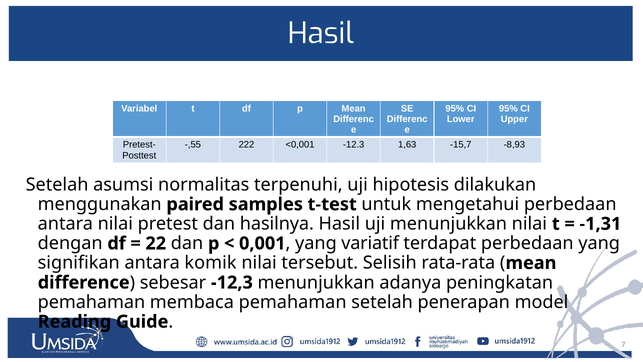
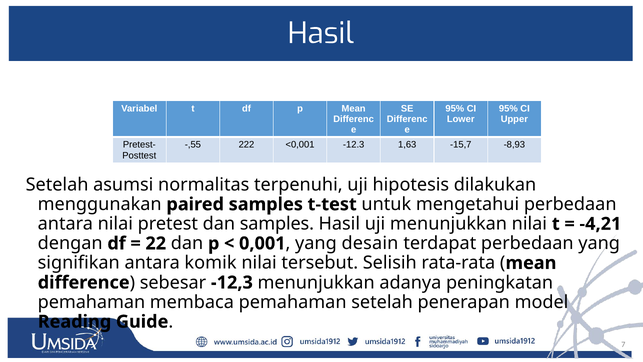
dan hasilnya: hasilnya -> samples (277, 224)
-1,31: -1,31 -> -4,21 (600, 224)
variatif: variatif -> desain (370, 243)
